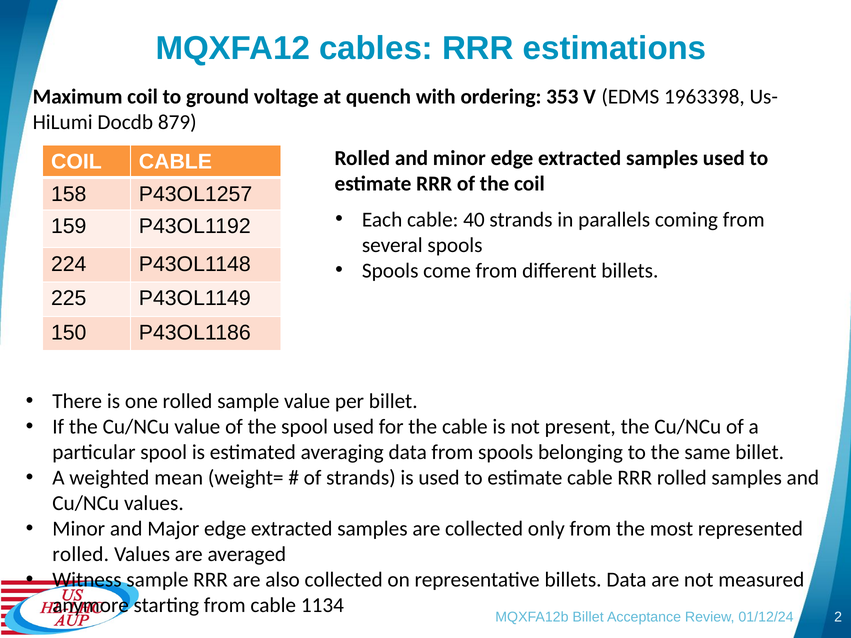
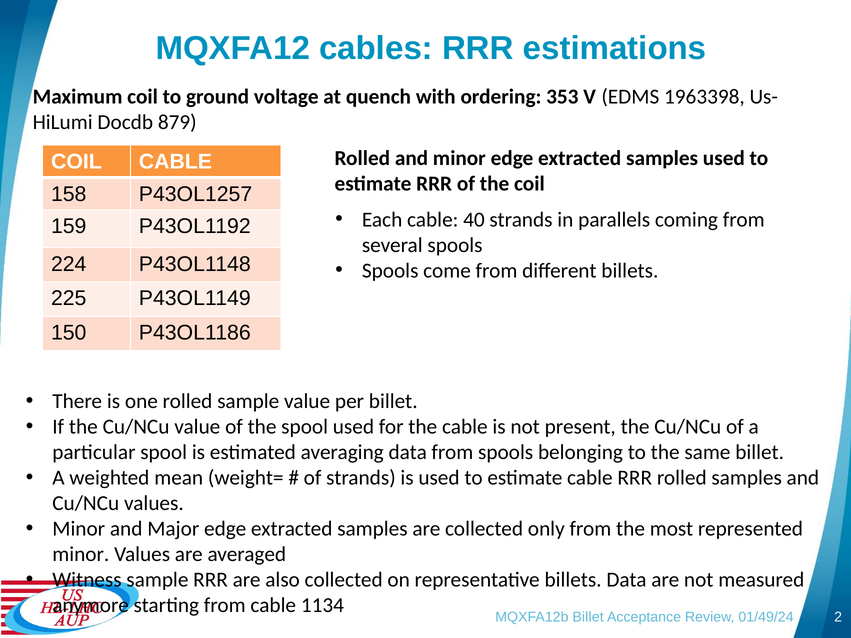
rolled: rolled -> minor (81, 555)
01/12/24: 01/12/24 -> 01/49/24 (766, 618)
